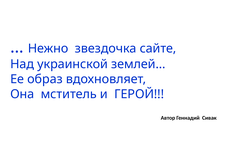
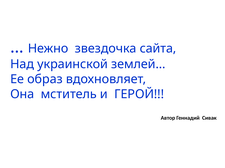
сайте: сайте -> сайта (158, 49)
